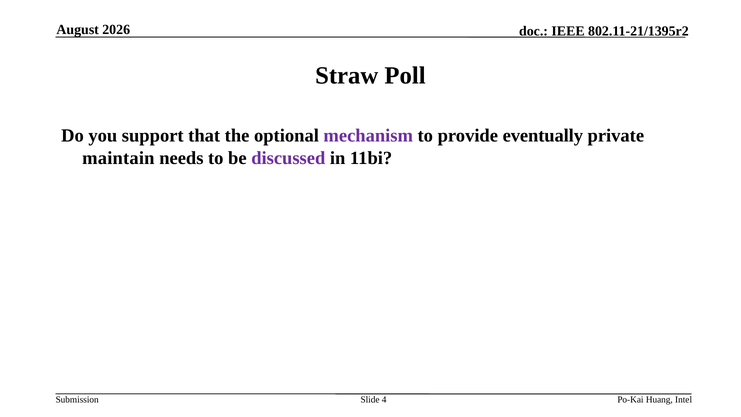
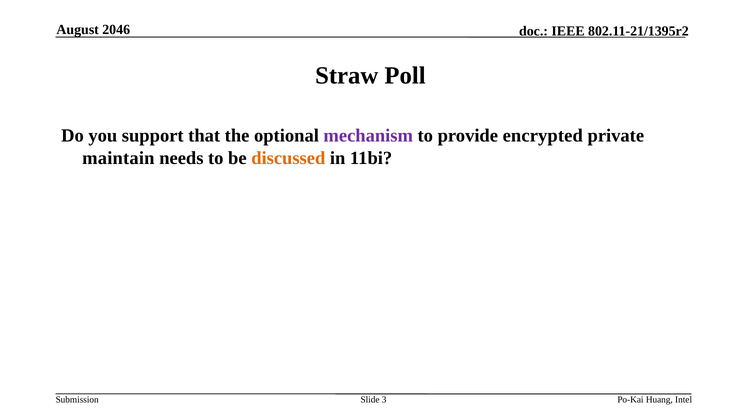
2026: 2026 -> 2046 (116, 29)
eventually: eventually -> encrypted (543, 136)
discussed colour: purple -> orange (288, 158)
4: 4 -> 3 (384, 400)
